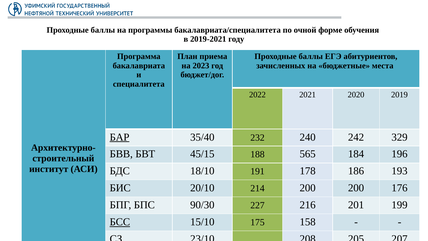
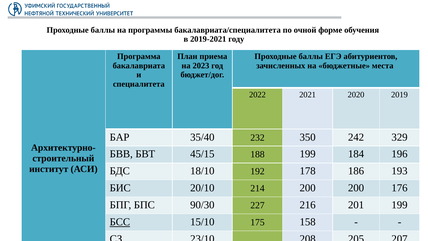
БАР underline: present -> none (120, 137)
240: 240 -> 350 (308, 137)
188 565: 565 -> 199 (308, 154)
191: 191 -> 192 (258, 171)
